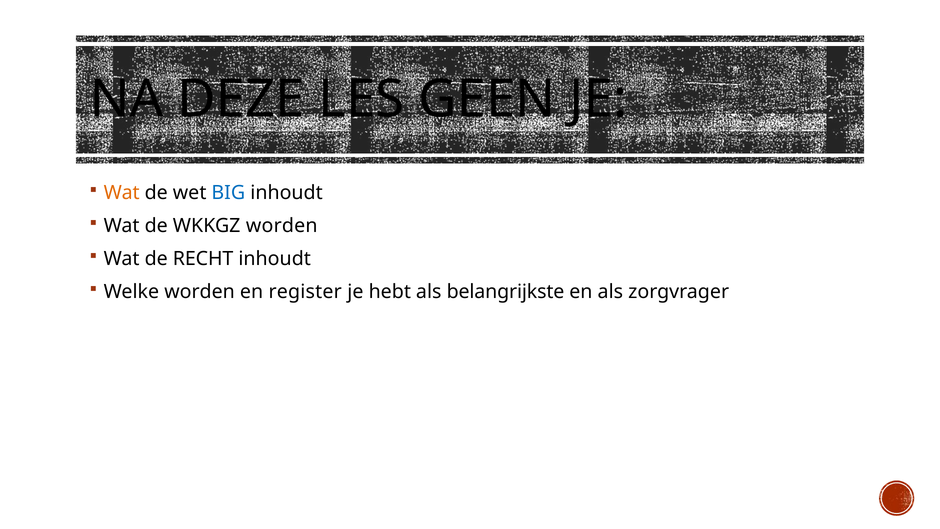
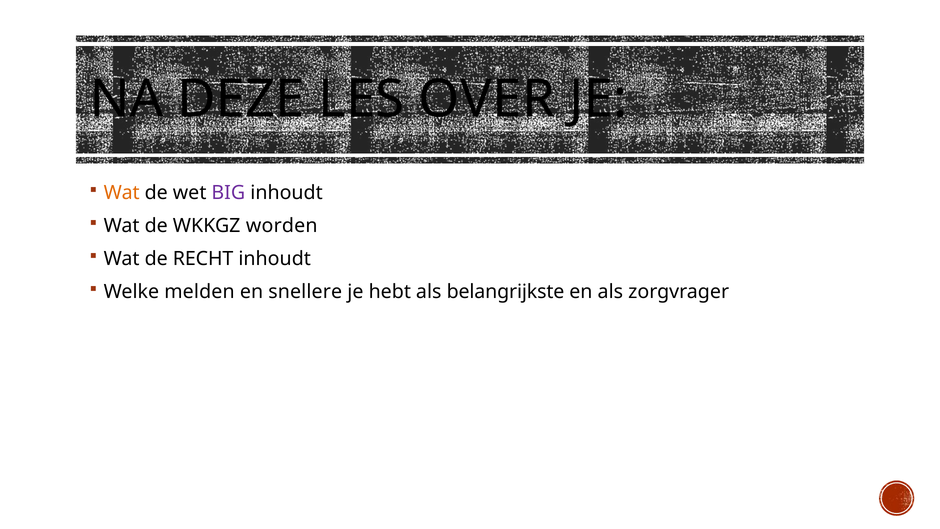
GEEN: GEEN -> OVER (487, 99)
BIG colour: blue -> purple (228, 193)
Welke worden: worden -> melden (199, 292)
register: register -> snellere (305, 292)
